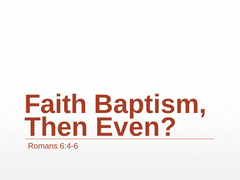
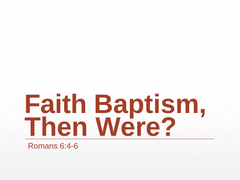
Even: Even -> Were (136, 127)
